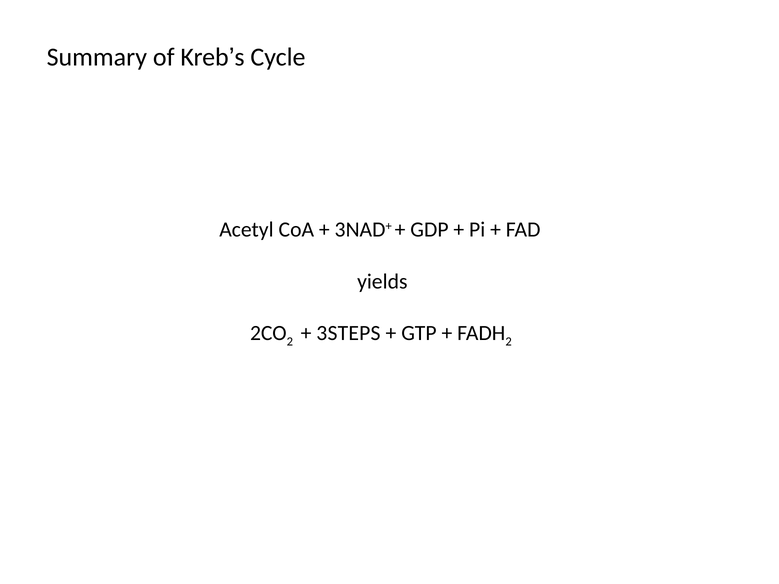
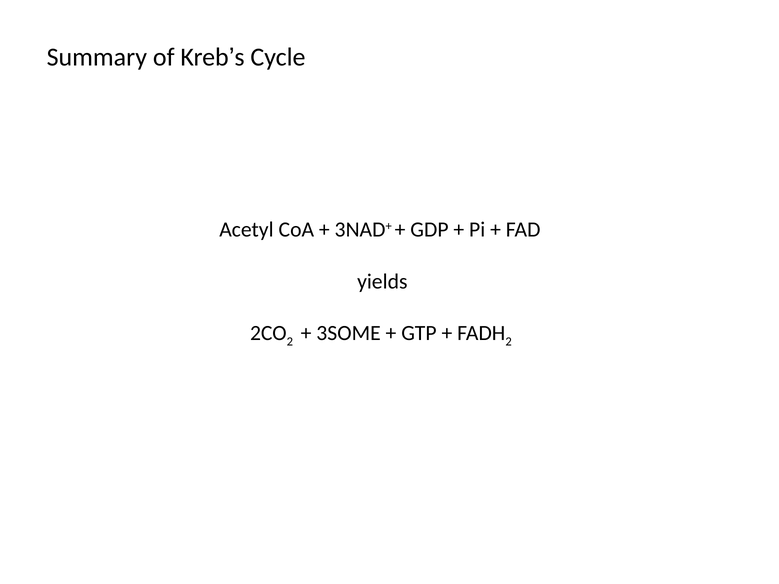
3STEPS: 3STEPS -> 3SOME (349, 333)
